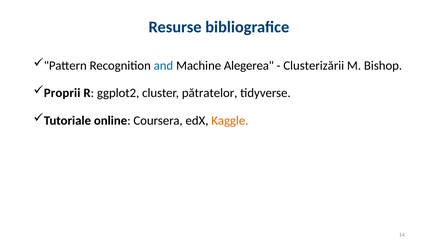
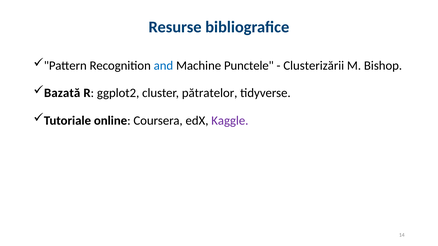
Alegerea: Alegerea -> Punctele (249, 66)
Proprii: Proprii -> Bazată (62, 93)
Kaggle colour: orange -> purple (230, 121)
